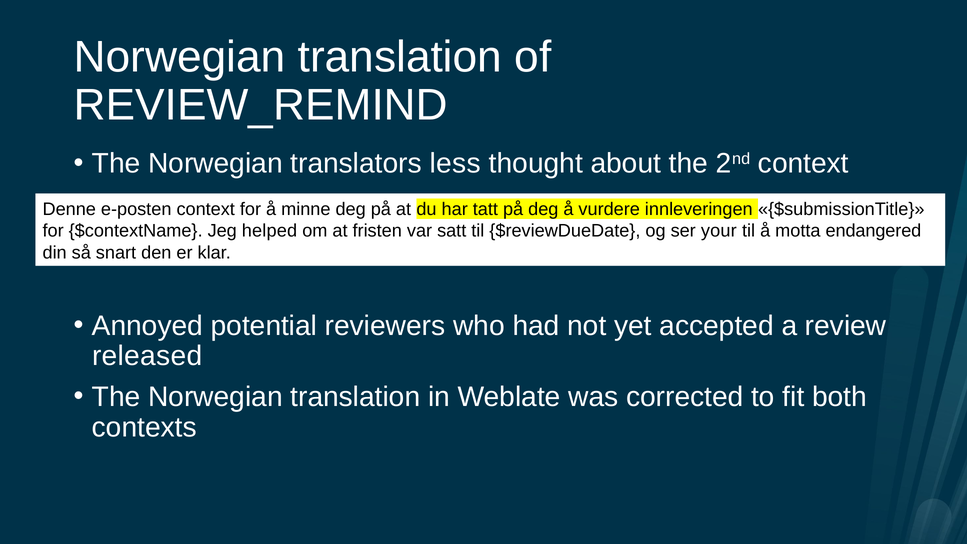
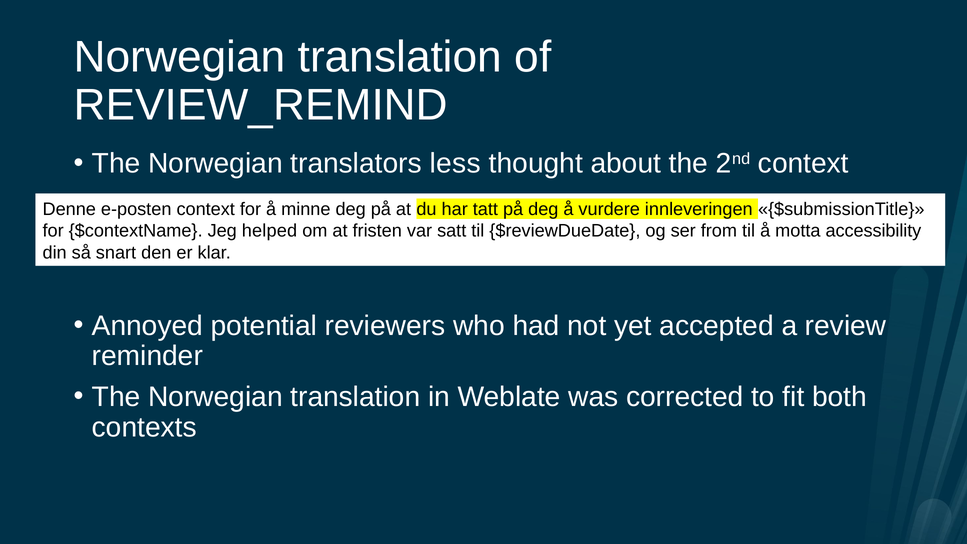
your: your -> from (719, 231)
endangered: endangered -> accessibility (873, 231)
released: released -> reminder (147, 356)
